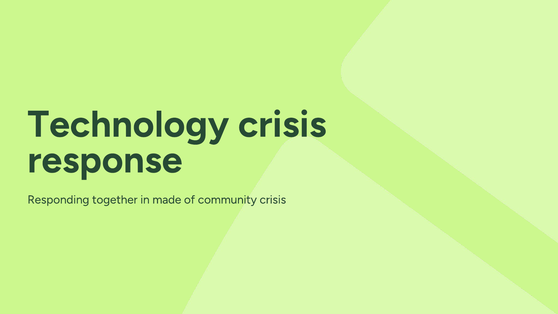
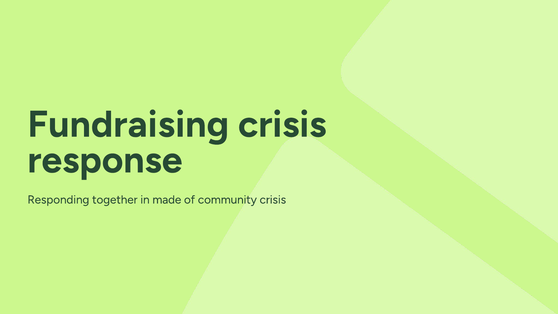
Technology: Technology -> Fundraising (128, 124)
